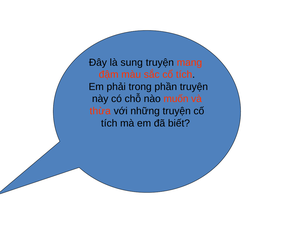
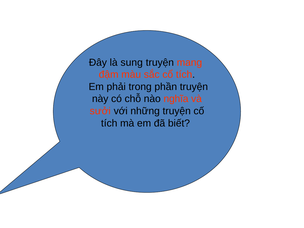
muốn: muốn -> nghĩa (176, 99)
thừa: thừa -> sưởi (100, 111)
